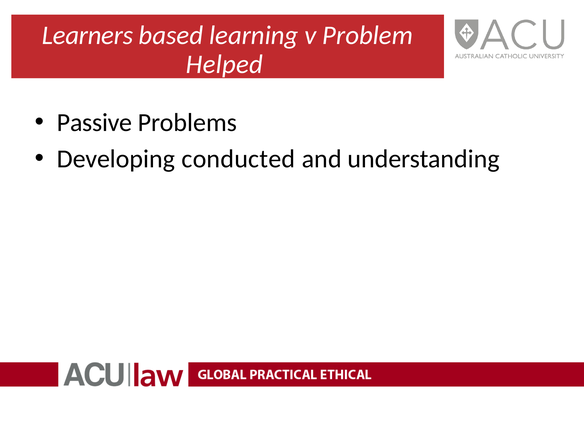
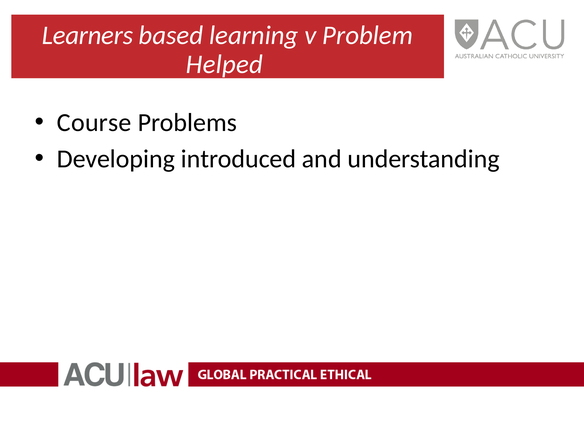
Passive: Passive -> Course (94, 122)
conducted: conducted -> introduced (239, 159)
